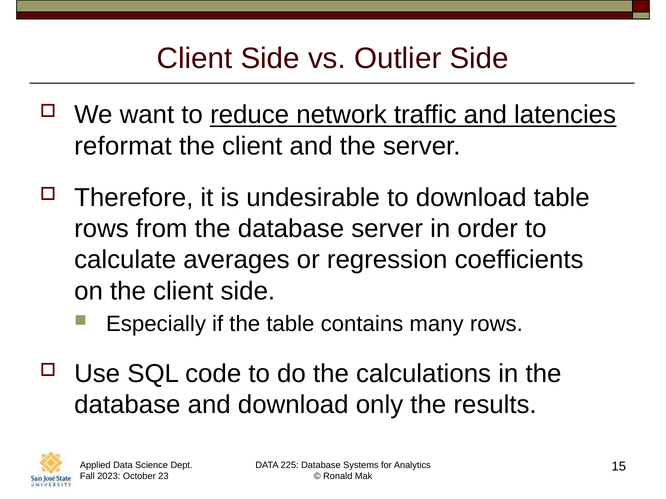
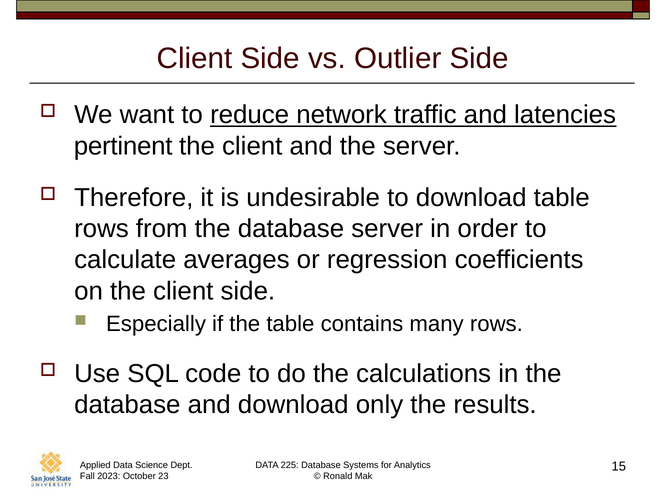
reformat: reformat -> pertinent (123, 146)
